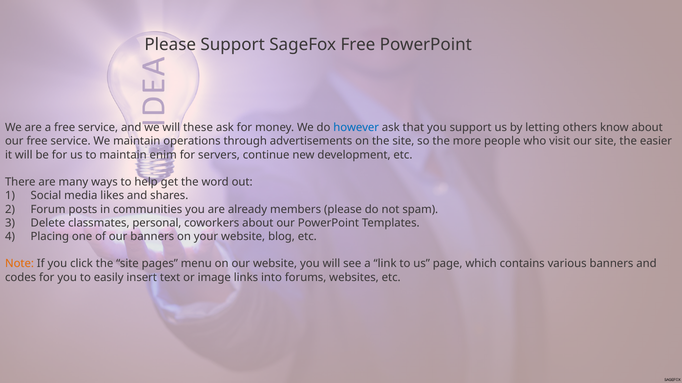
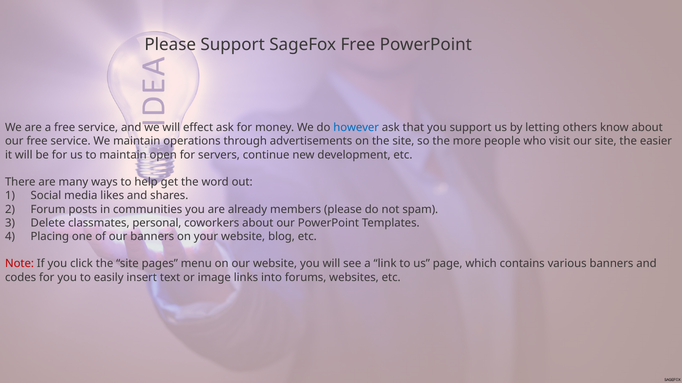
these: these -> effect (198, 128)
enim: enim -> open (163, 155)
Note colour: orange -> red (20, 264)
